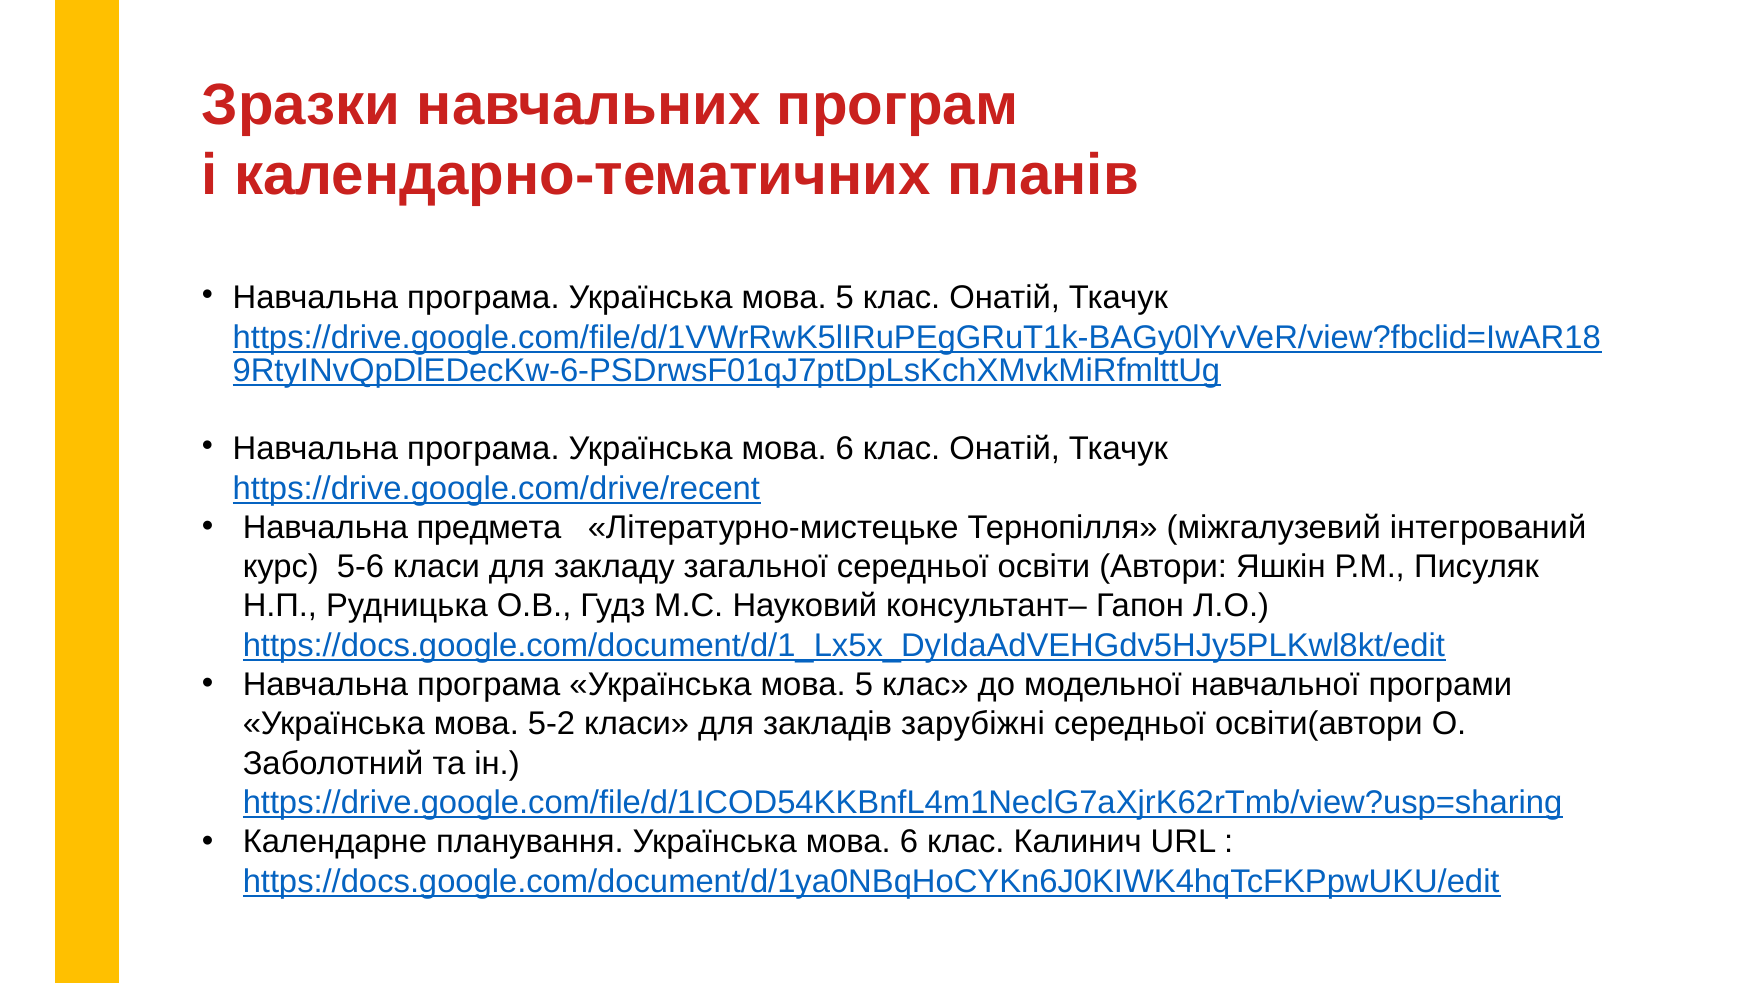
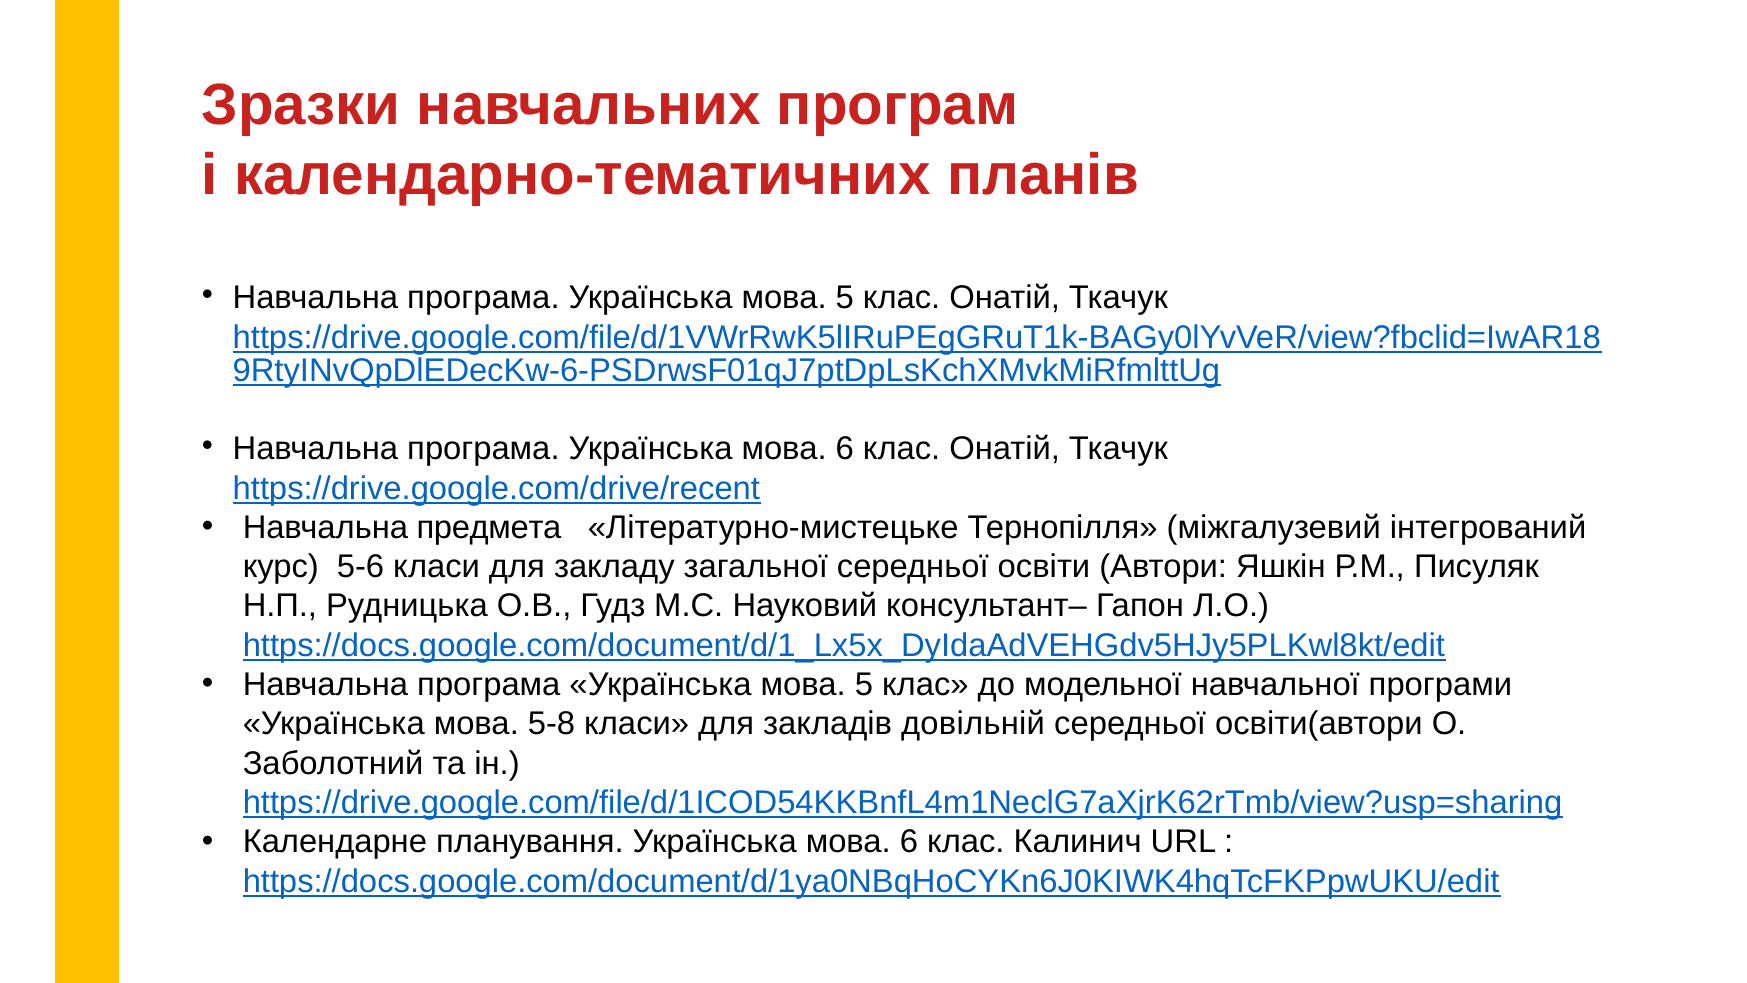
5-2: 5-2 -> 5-8 (551, 724)
зарубіжні: зарубіжні -> довільній (973, 724)
